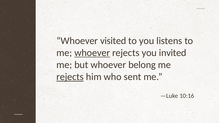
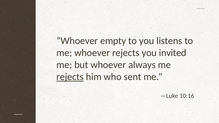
visited: visited -> empty (113, 41)
whoever underline: present -> none (92, 53)
belong: belong -> always (142, 65)
